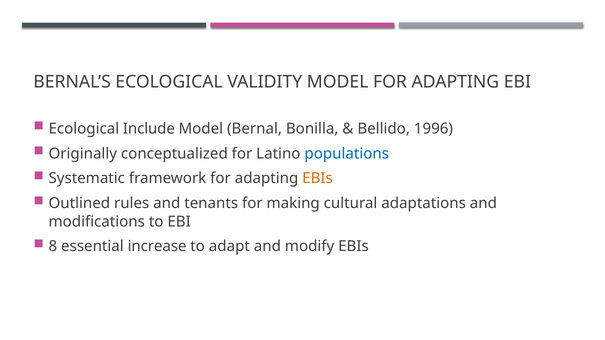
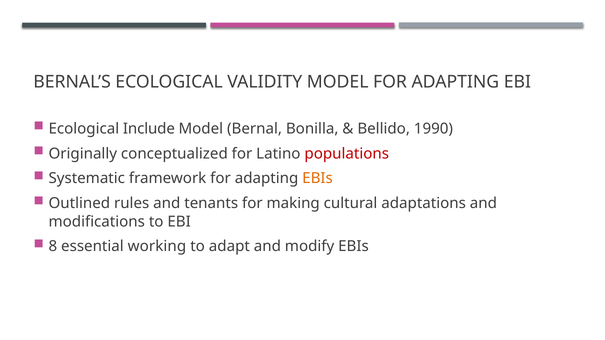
1996: 1996 -> 1990 (433, 129)
populations colour: blue -> red (347, 154)
increase: increase -> working (157, 247)
